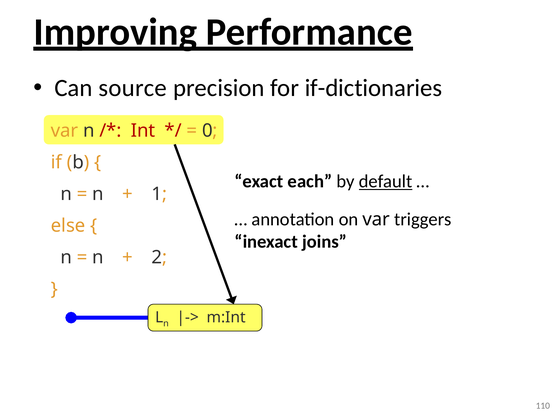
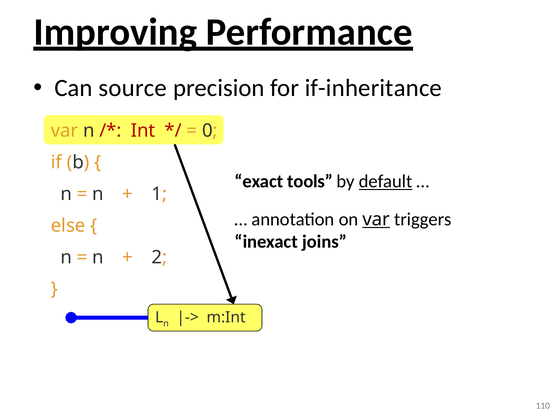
if-dictionaries: if-dictionaries -> if-inheritance (373, 88)
each: each -> tools (310, 181)
var underline: none -> present (376, 219)
